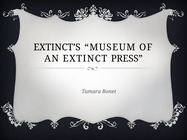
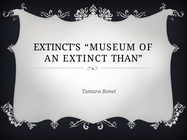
PRESS: PRESS -> THAN (127, 59)
